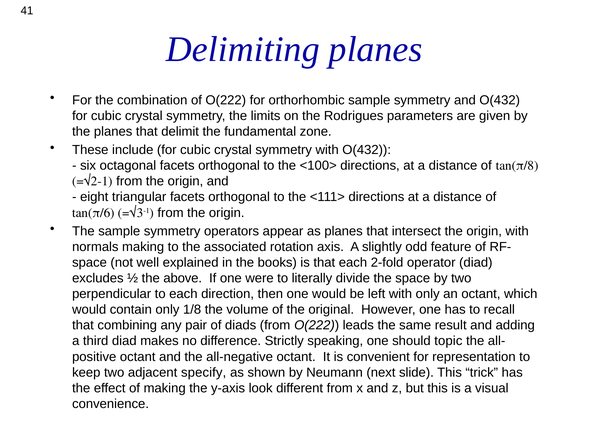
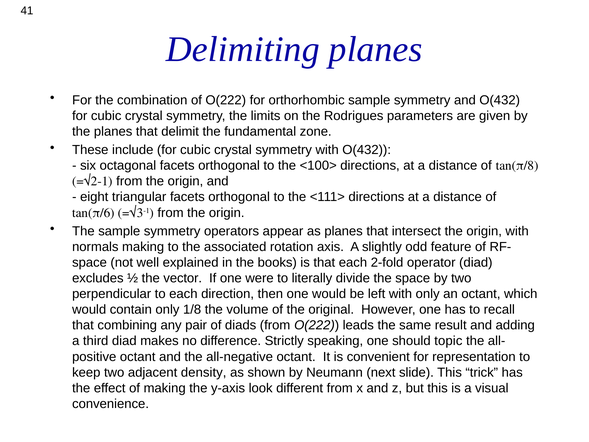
above: above -> vector (183, 278)
specify: specify -> density (204, 372)
